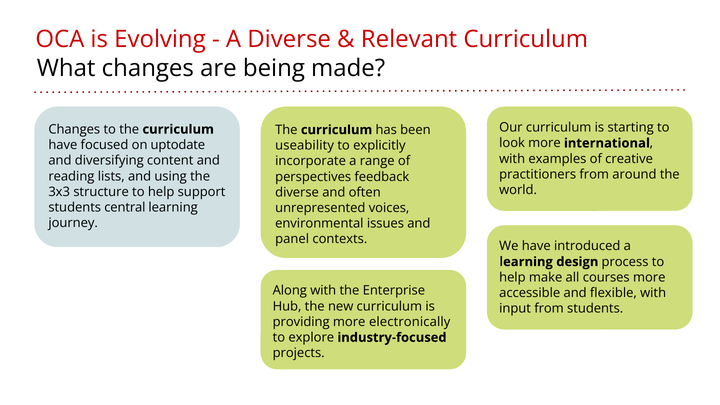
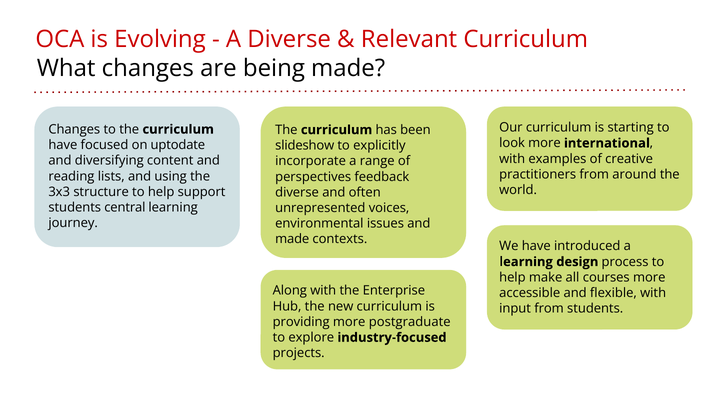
useability: useability -> slideshow (305, 145)
panel: panel -> made (292, 239)
electronically: electronically -> postgraduate (410, 322)
